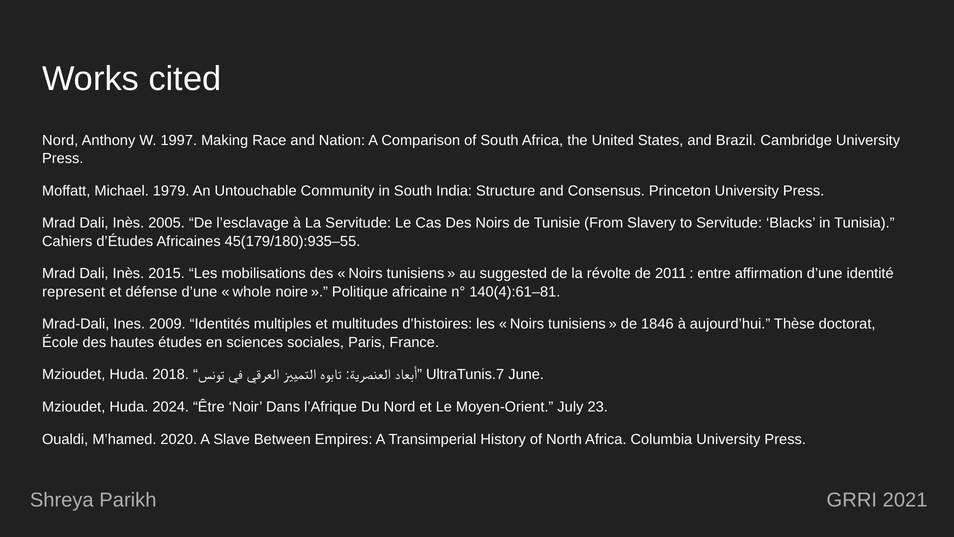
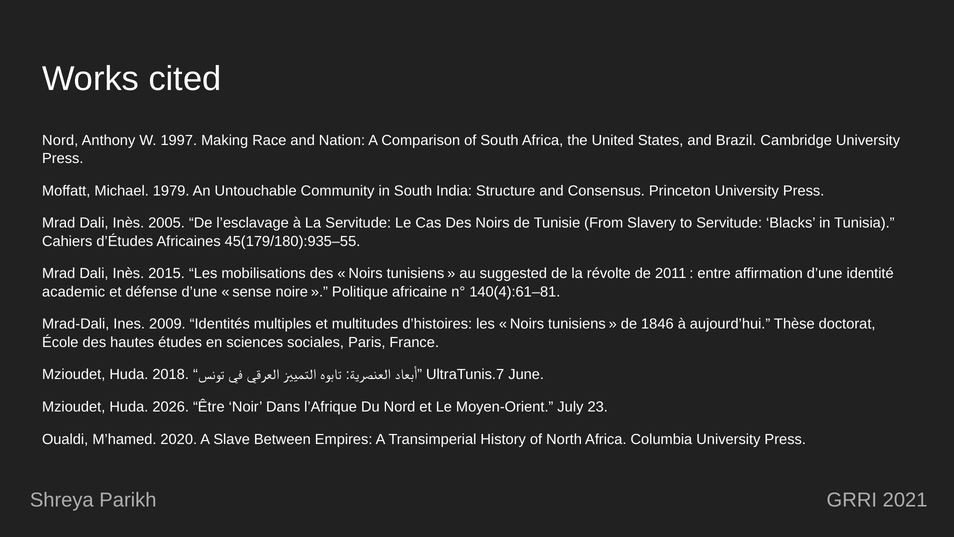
represent: represent -> academic (74, 292)
whole: whole -> sense (252, 292)
2024: 2024 -> 2026 (171, 407)
